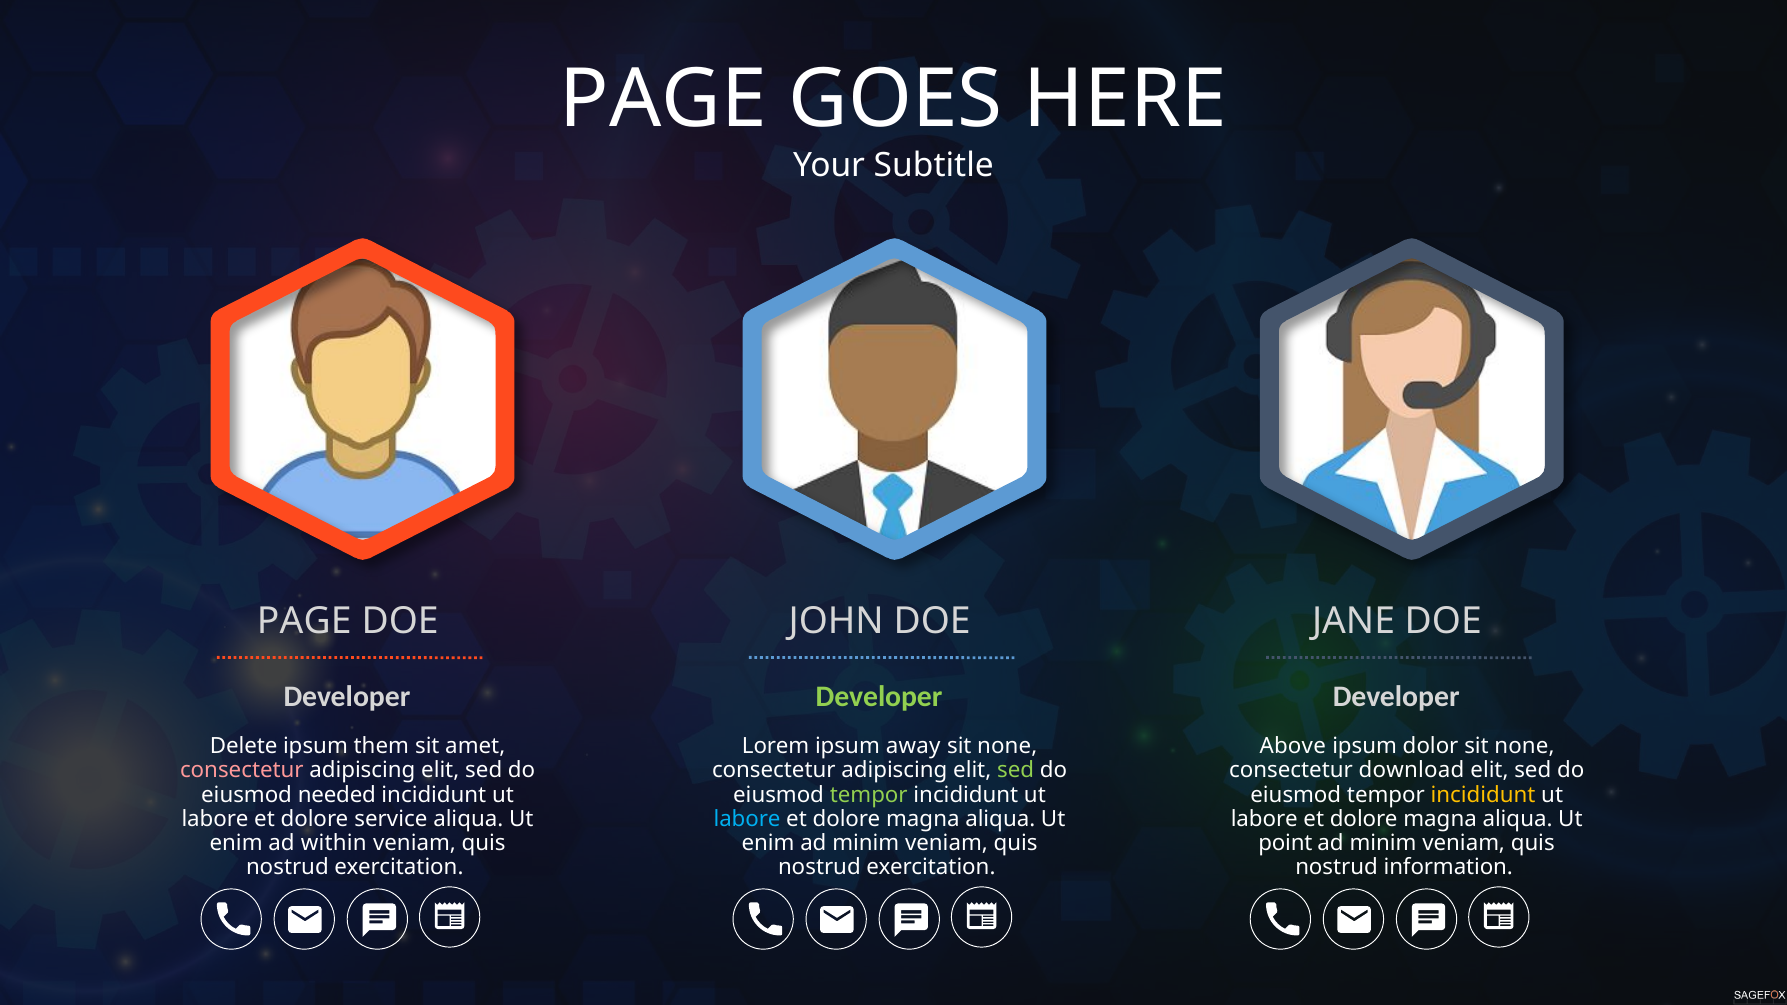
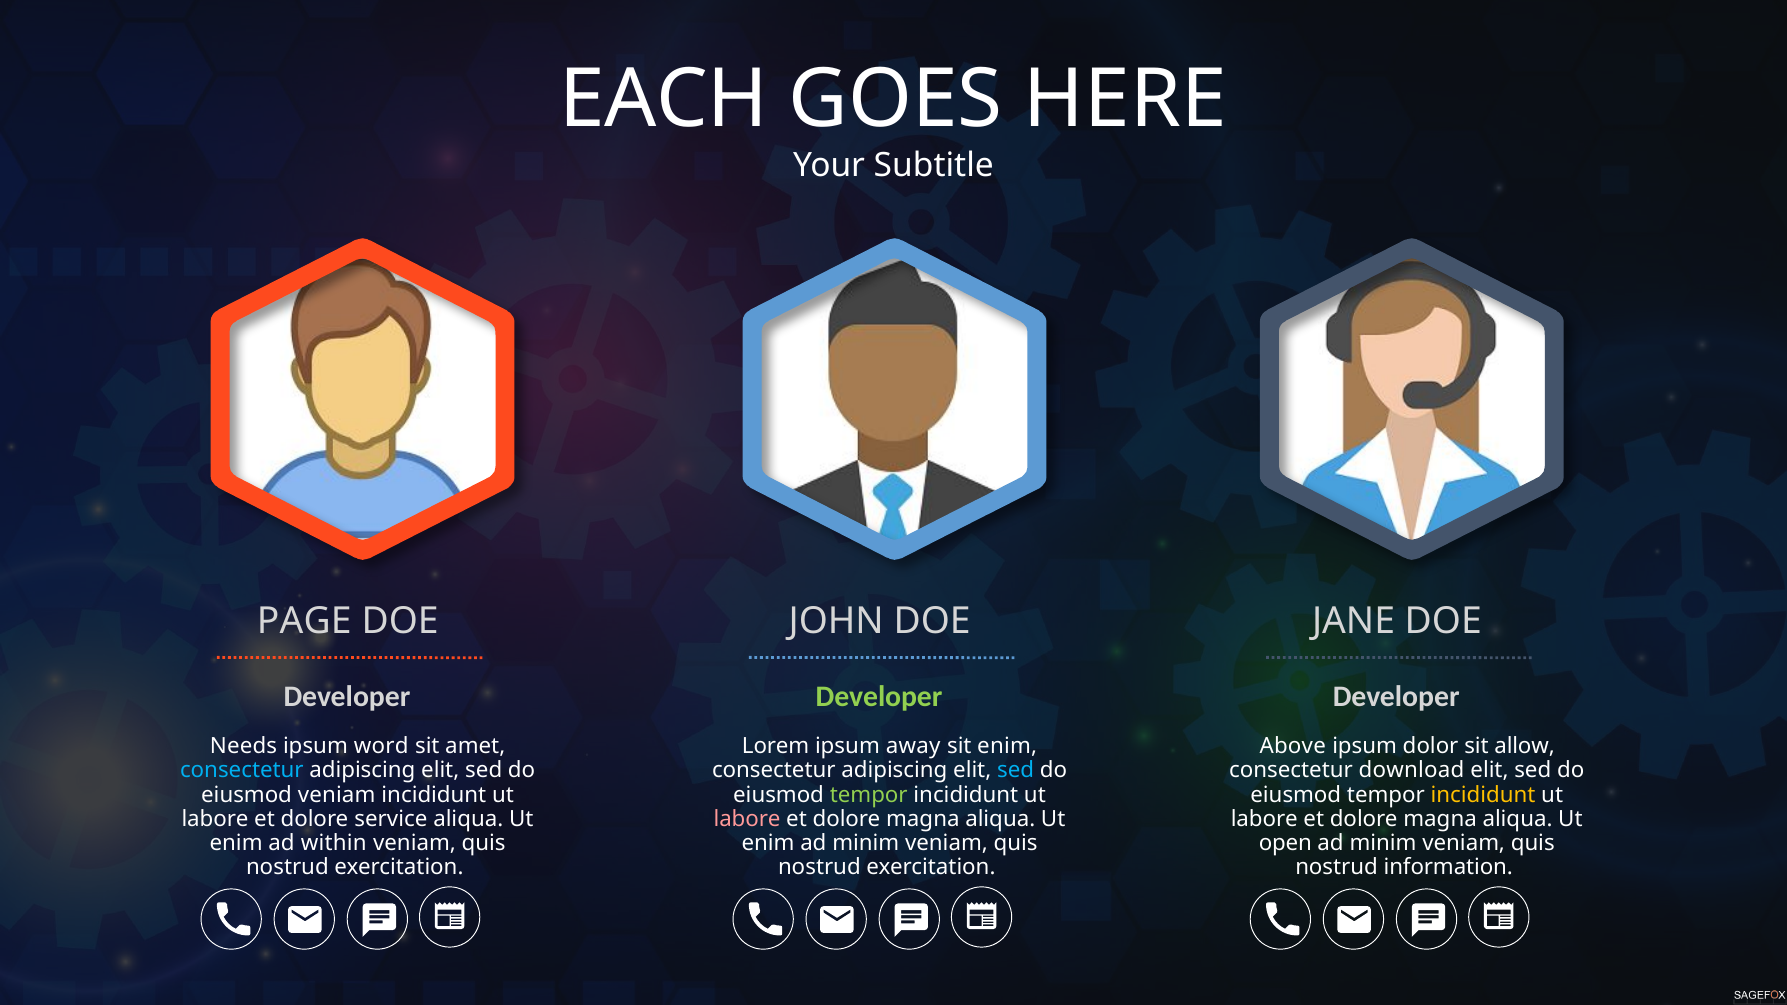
PAGE: PAGE -> EACH (664, 99)
Delete: Delete -> Needs (244, 747)
them: them -> word (381, 747)
none: none -> enim (1007, 747)
dolor sit none: none -> allow (1525, 747)
consectetur colour: pink -> light blue (242, 771)
sed colour: light green -> light blue (1016, 771)
eiusmod needed: needed -> veniam (337, 795)
labore colour: light blue -> pink (747, 819)
point: point -> open (1285, 843)
